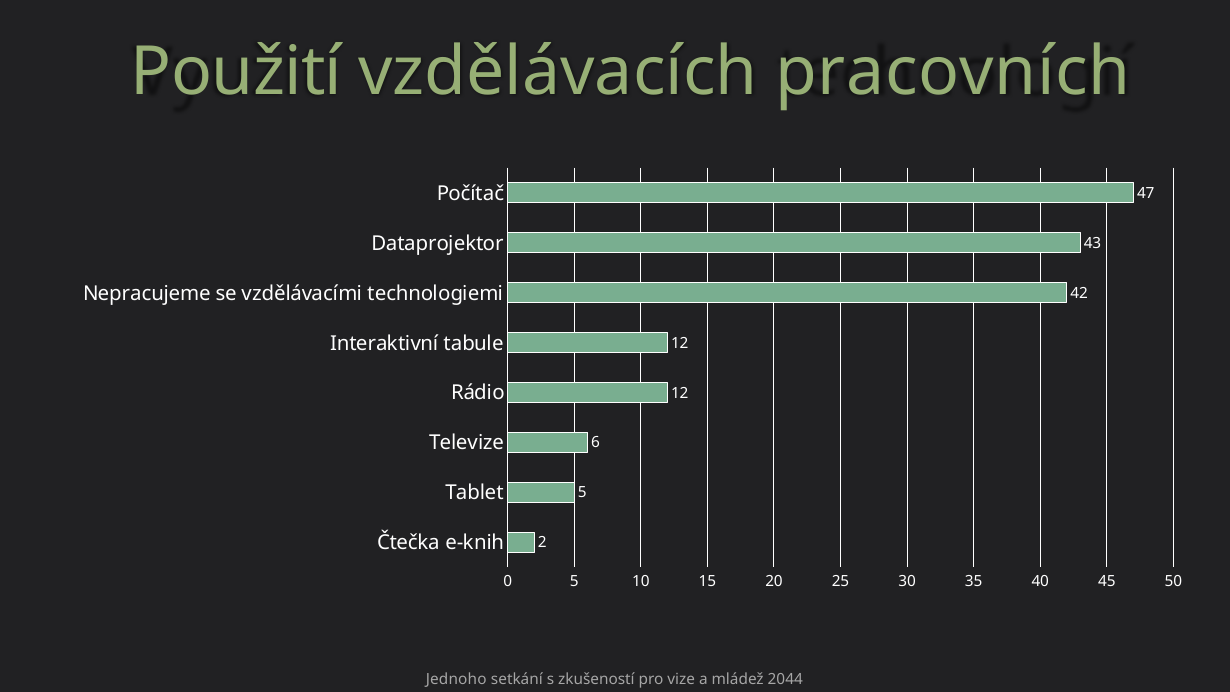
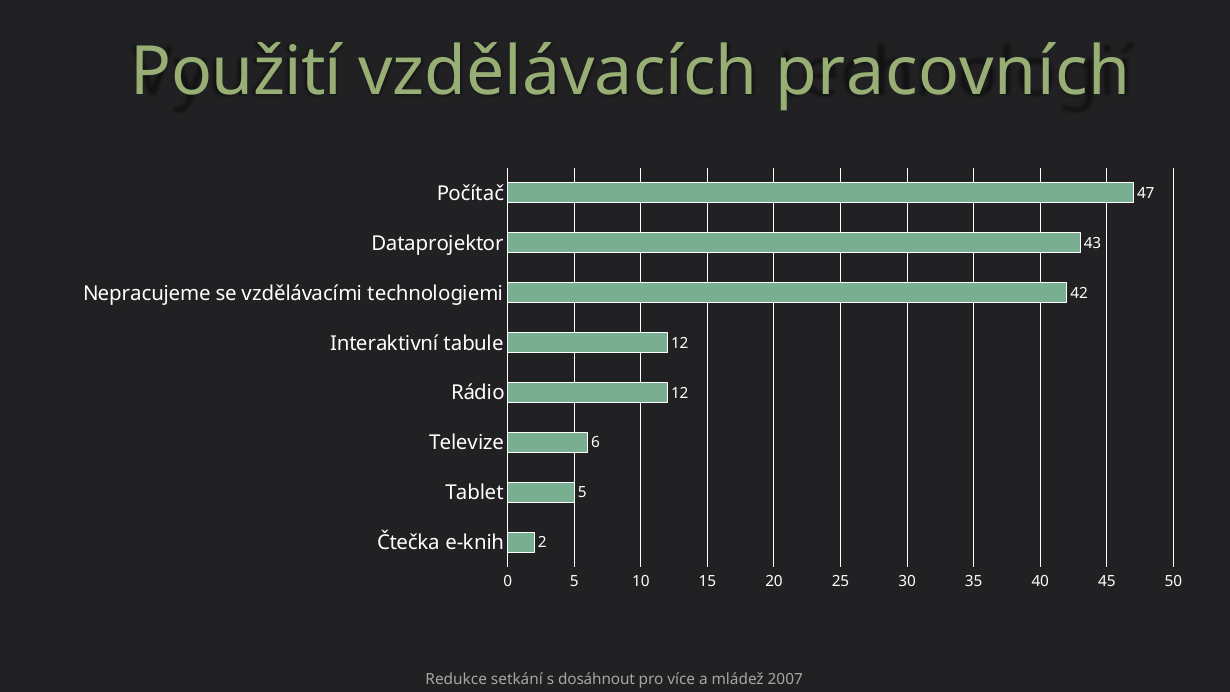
Jednoho: Jednoho -> Redukce (456, 679)
zkušeností: zkušeností -> dosáhnout (596, 679)
vize: vize -> více (681, 679)
2044: 2044 -> 2007 (785, 679)
